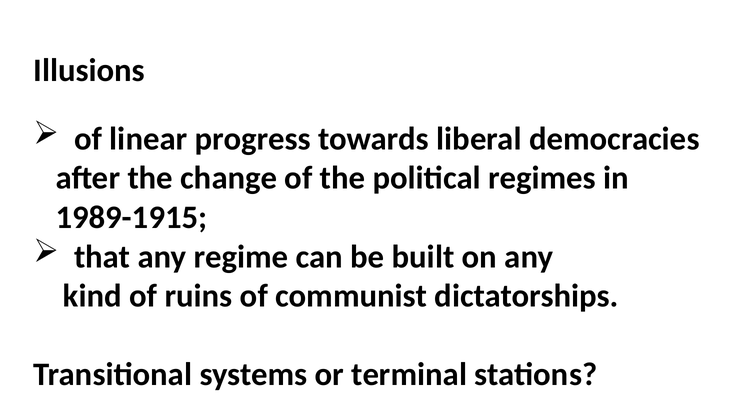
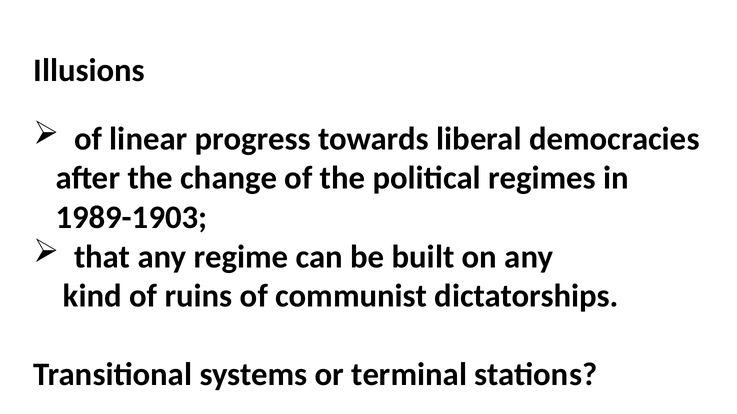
1989-1915: 1989-1915 -> 1989-1903 (131, 218)
